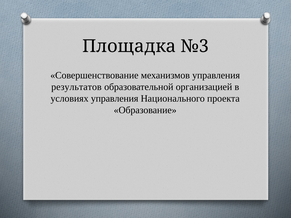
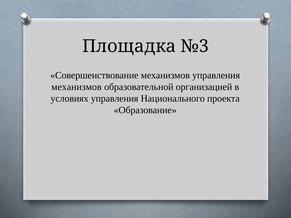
результатов: результатов -> механизмов (76, 87)
